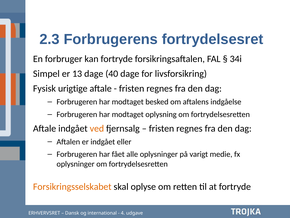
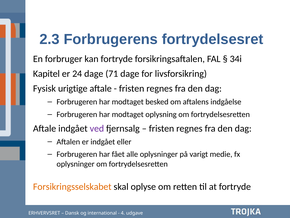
Simpel: Simpel -> Kapitel (46, 73)
13: 13 -> 24 (77, 73)
40: 40 -> 71 (112, 73)
ved colour: orange -> purple (97, 128)
